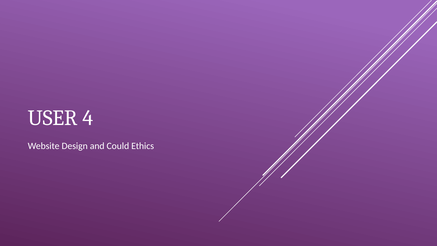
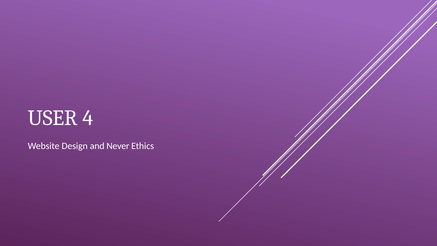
Could: Could -> Never (118, 146)
